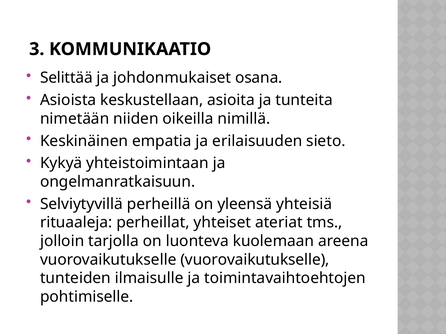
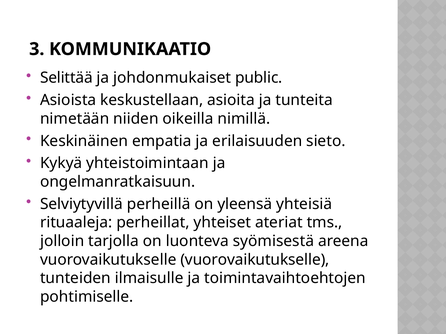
osana: osana -> public (259, 78)
kuolemaan: kuolemaan -> syömisestä (273, 241)
